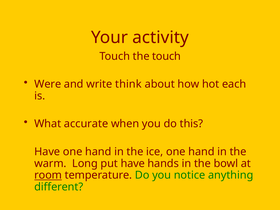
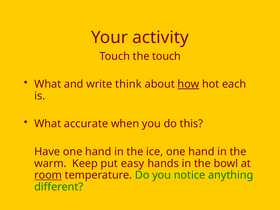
Were: Were -> What (48, 84)
how underline: none -> present (188, 84)
Long: Long -> Keep (85, 163)
put have: have -> easy (133, 163)
